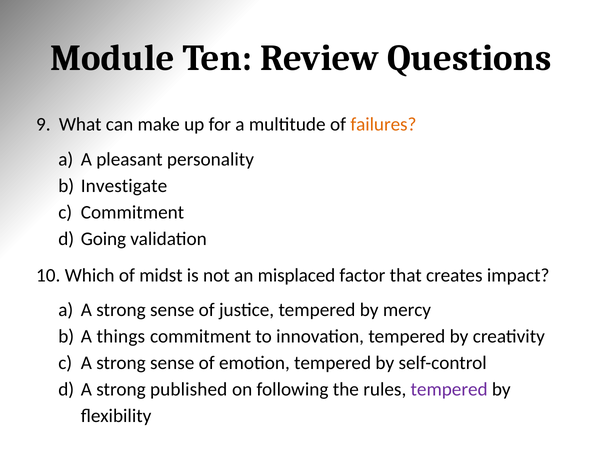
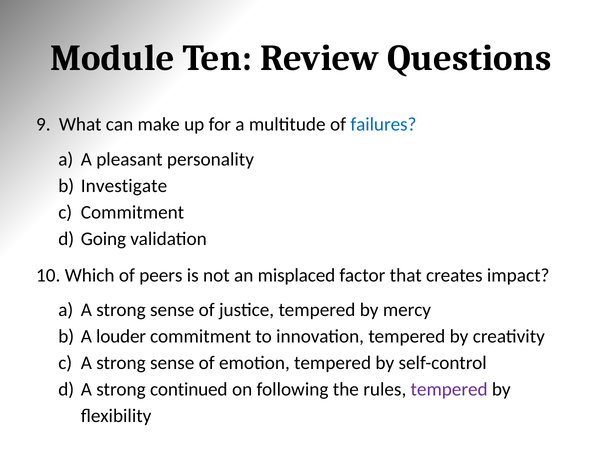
failures colour: orange -> blue (383, 125)
midst: midst -> peers (161, 276)
things: things -> louder (121, 337)
published: published -> continued (189, 390)
